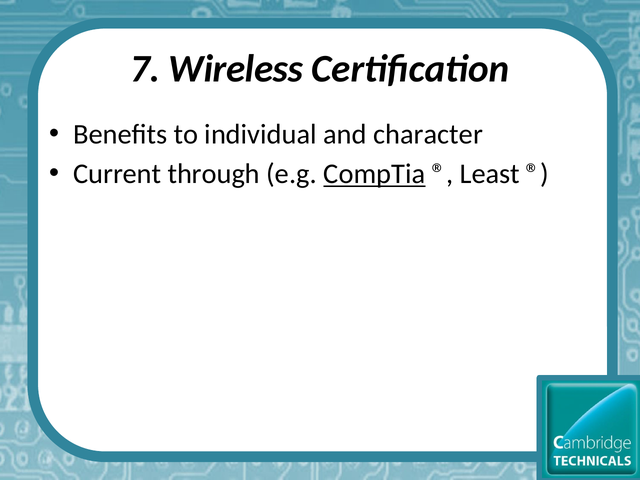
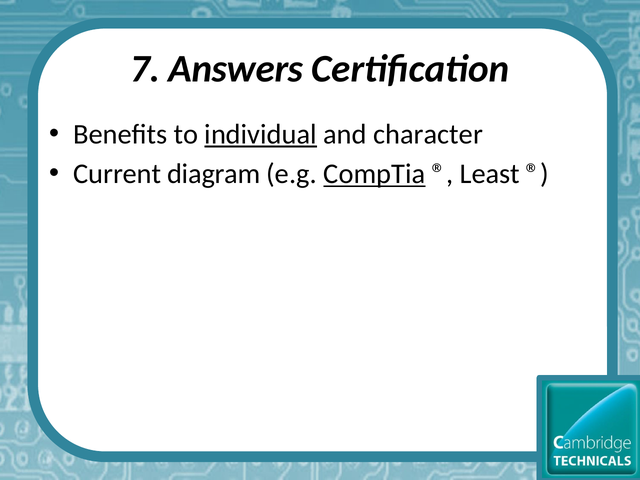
Wireless: Wireless -> Answers (236, 69)
individual underline: none -> present (261, 134)
through: through -> diagram (214, 174)
